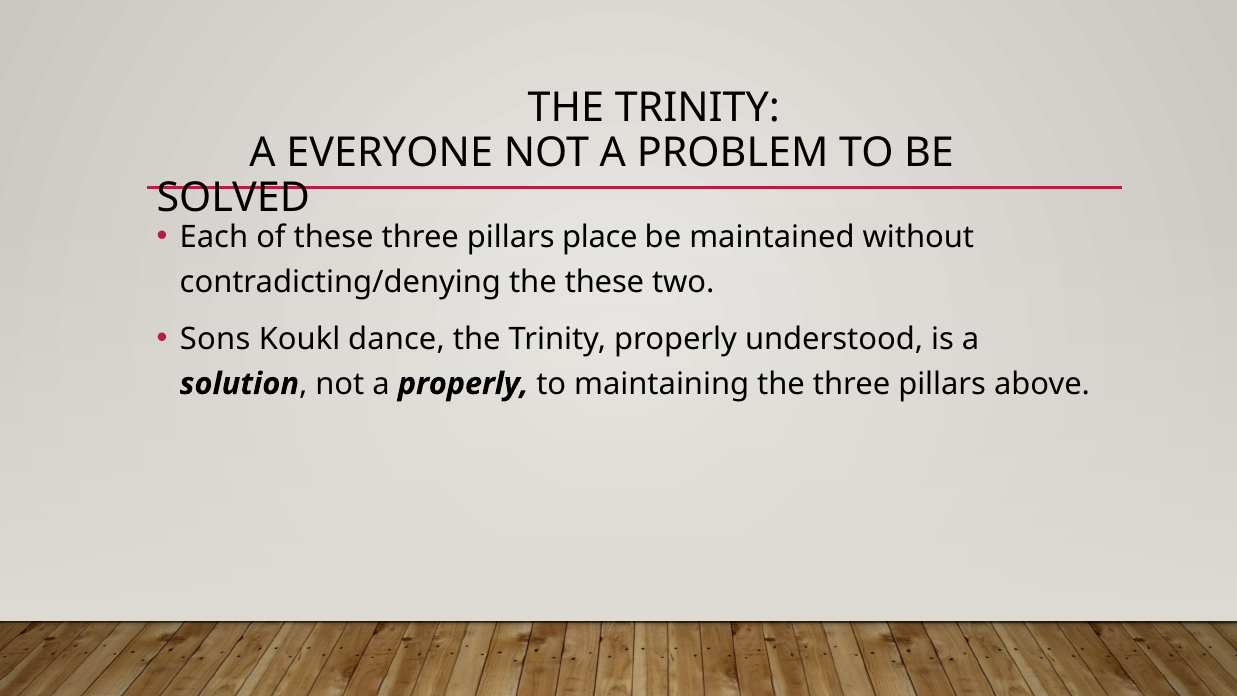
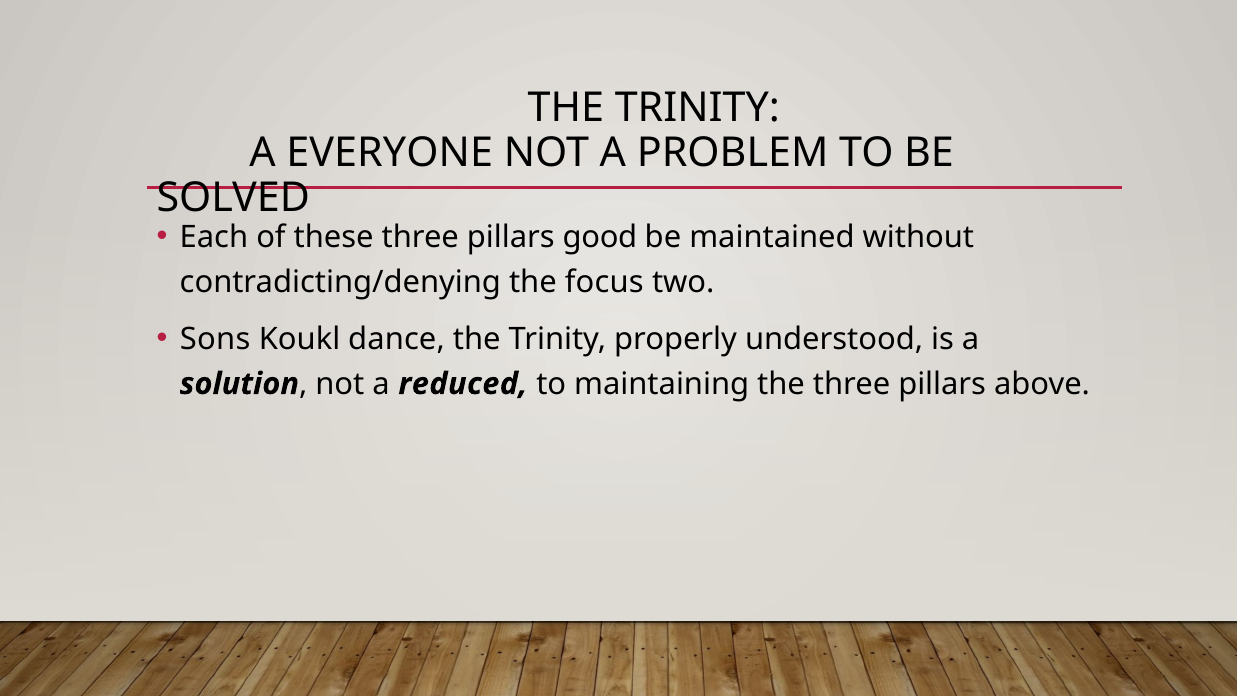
place: place -> good (600, 237)
the these: these -> focus (604, 282)
a properly: properly -> reduced (463, 384)
